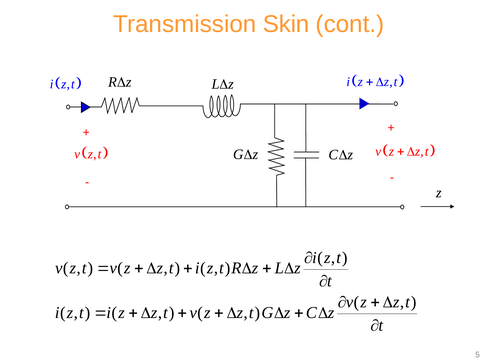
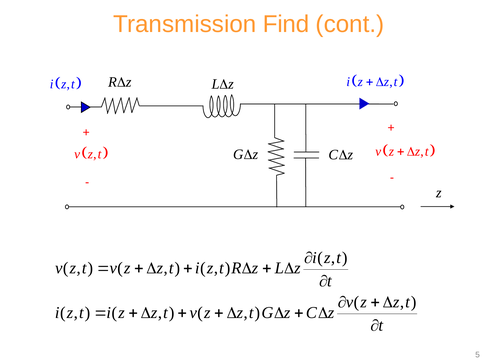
Skin: Skin -> Find (286, 24)
